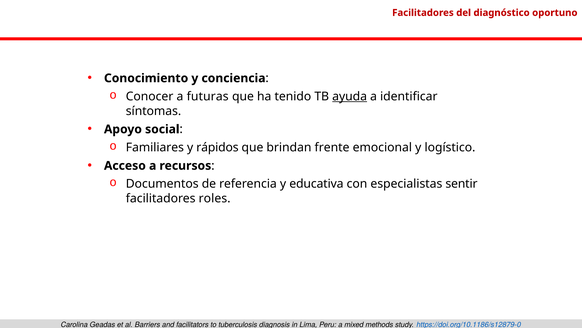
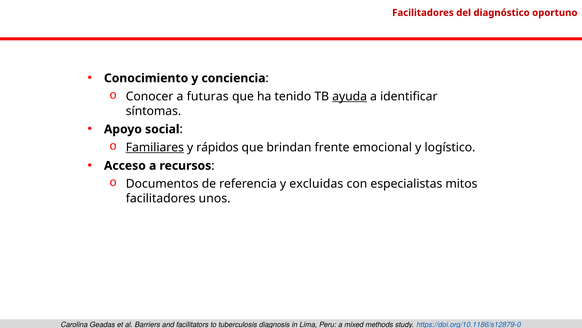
Familiares underline: none -> present (155, 147)
educativa: educativa -> excluidas (316, 184)
sentir: sentir -> mitos (461, 184)
roles: roles -> unos (215, 198)
